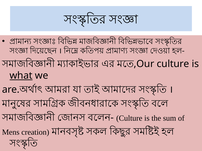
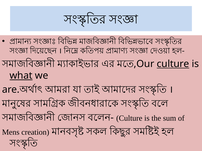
culture underline: none -> present (173, 64)
